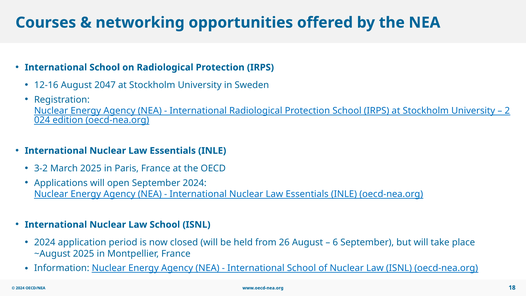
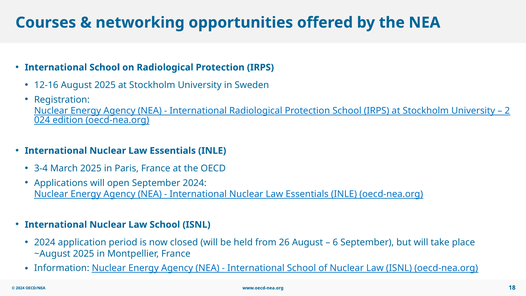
August 2047: 2047 -> 2025 (105, 85)
3-2: 3-2 -> 3-4 (41, 168)
